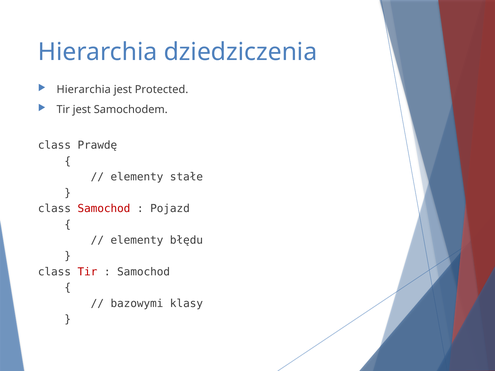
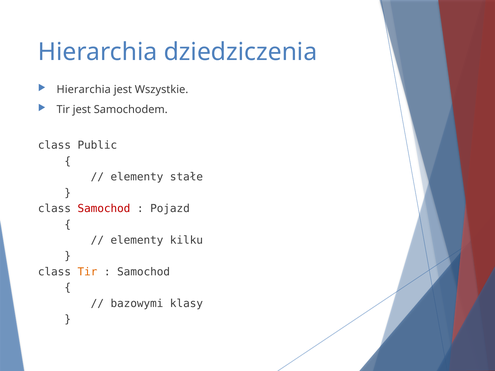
Protected: Protected -> Wszystkie (162, 89)
Prawdę: Prawdę -> Public (97, 145)
błędu: błędu -> kilku (186, 240)
Tir colour: red -> orange (87, 272)
